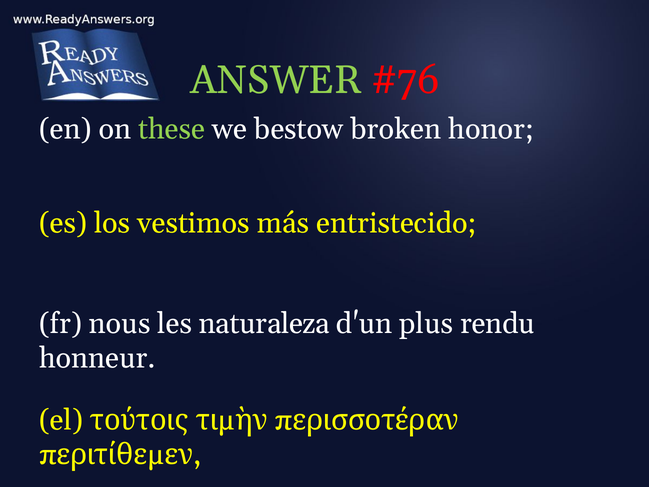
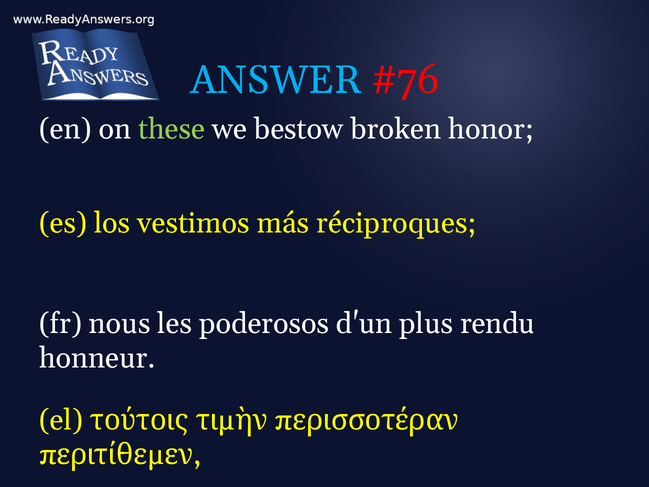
ANSWER colour: light green -> light blue (276, 80)
entristecido: entristecido -> réciproques (396, 223)
naturaleza: naturaleza -> poderosos (264, 323)
